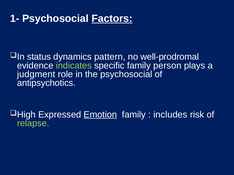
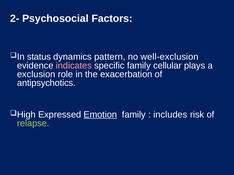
1-: 1- -> 2- (15, 19)
Factors underline: present -> none (112, 19)
well-prodromal: well-prodromal -> well-exclusion (170, 57)
indicates colour: light green -> pink (74, 66)
person: person -> cellular (167, 66)
judgment: judgment -> exclusion (36, 74)
the psychosocial: psychosocial -> exacerbation (126, 74)
